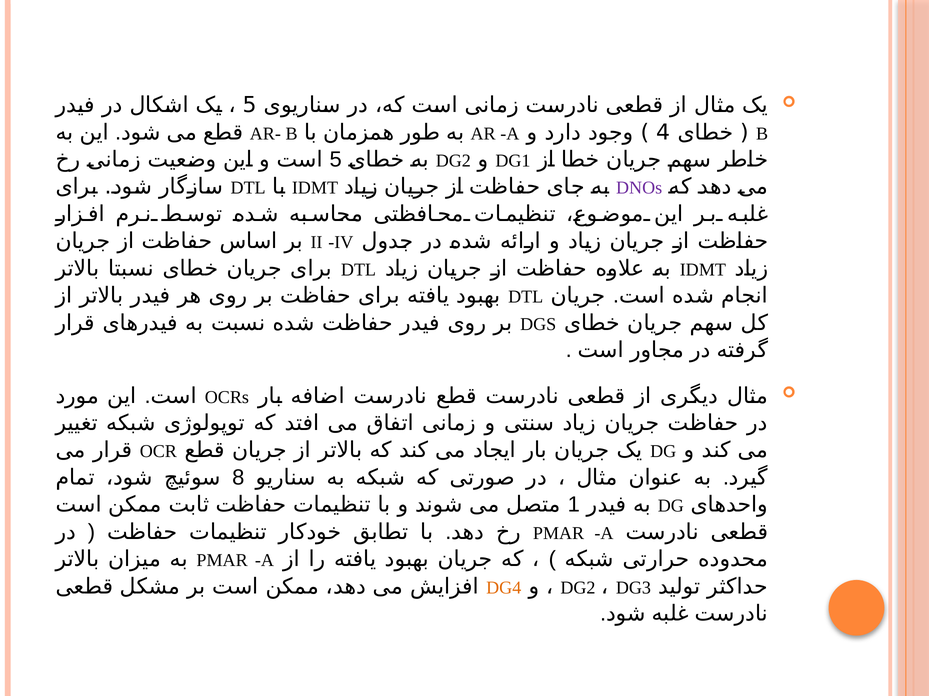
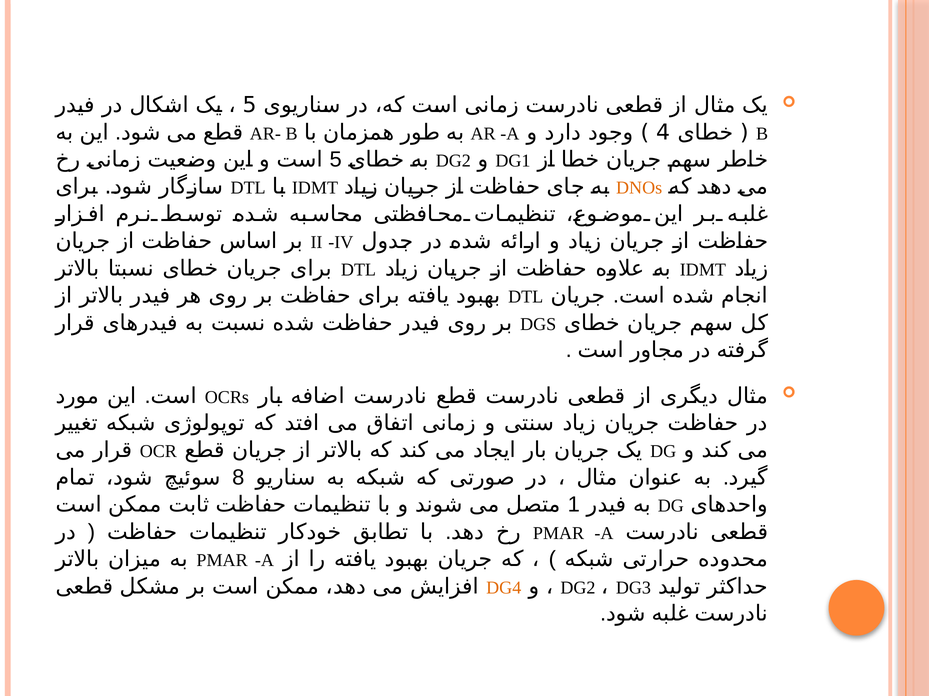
DNOs colour: purple -> orange (639, 188)
